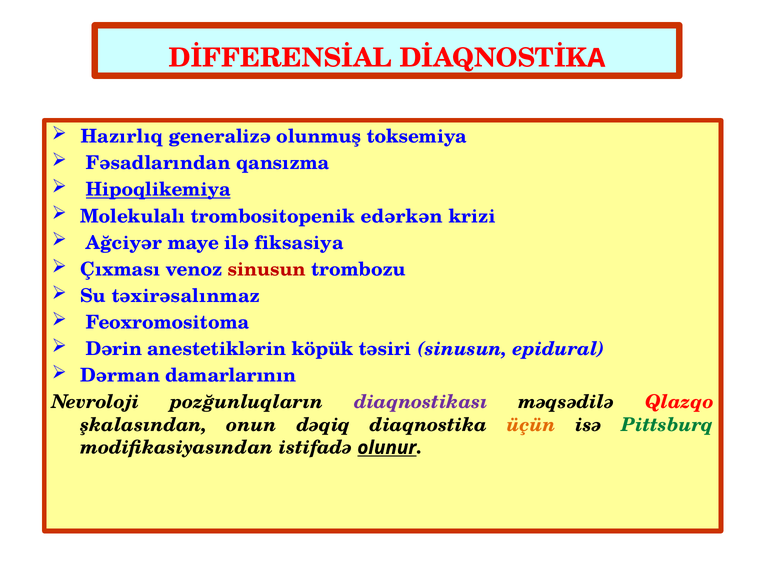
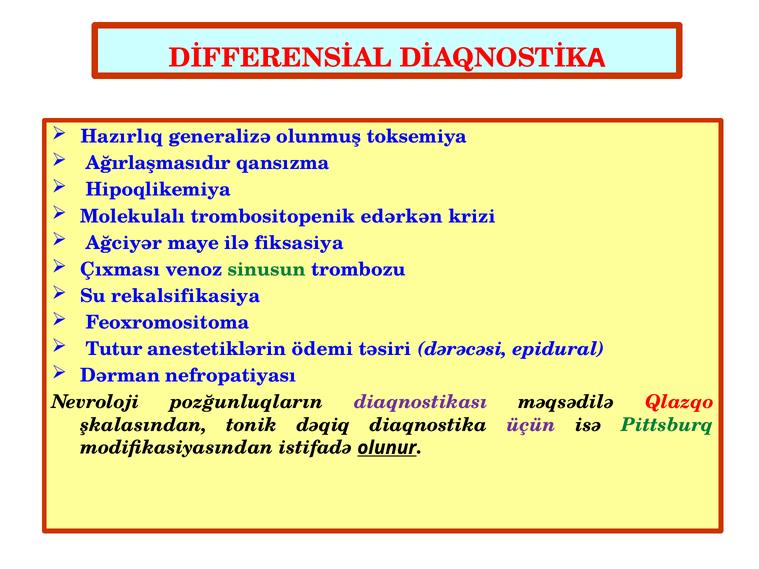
Fəsadlarından: Fəsadlarından -> Ağırlaşmasıdır (158, 163)
Hipoqlikemiya underline: present -> none (158, 190)
sinusun colour: red -> green (267, 270)
təxirəsalınmaz: təxirəsalınmaz -> rekalsifikasiya (186, 296)
Dərin: Dərin -> Tutur (114, 349)
köpük: köpük -> ödemi (323, 349)
təsiri sinusun: sinusun -> dərəcəsi (462, 349)
damarlarının: damarlarının -> nefropatiyası (231, 376)
onun: onun -> tonik (252, 425)
üçün colour: orange -> purple (531, 425)
